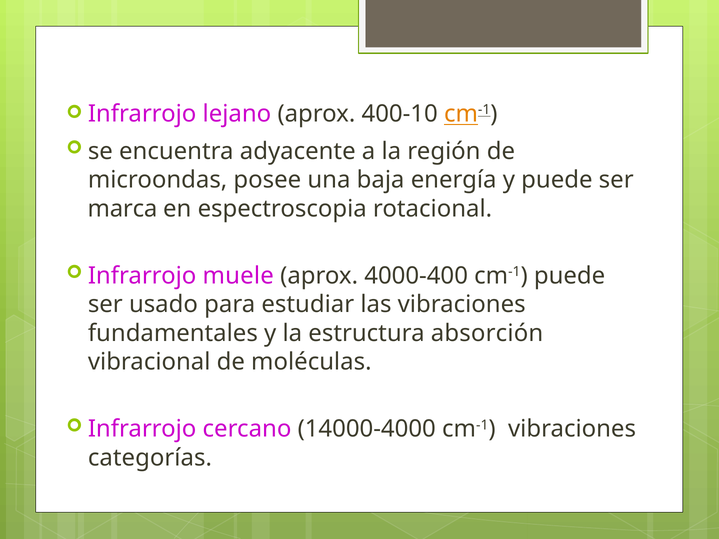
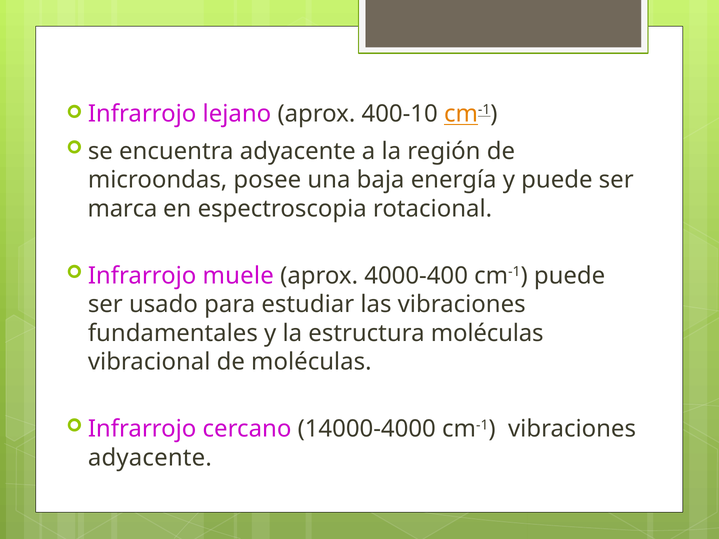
estructura absorción: absorción -> moléculas (487, 333)
categorías: categorías -> adyacente (150, 458)
